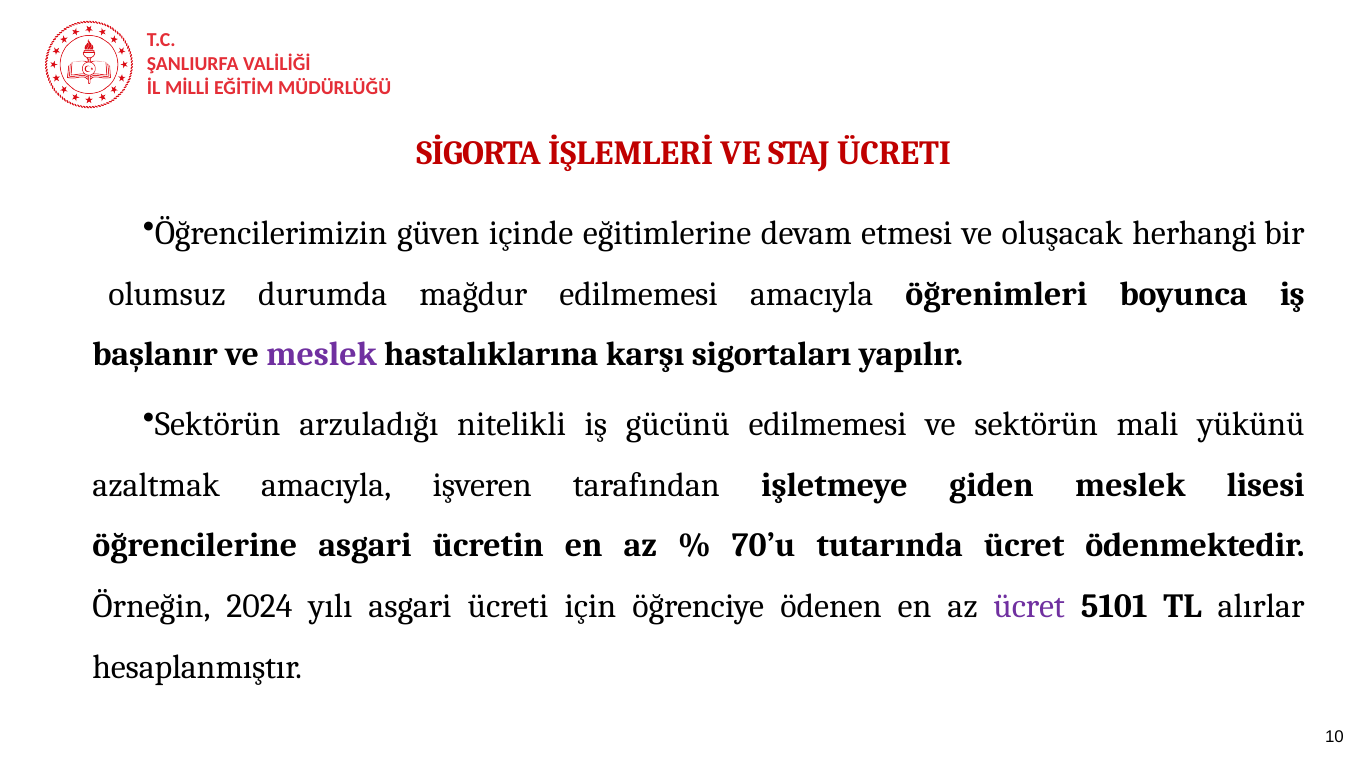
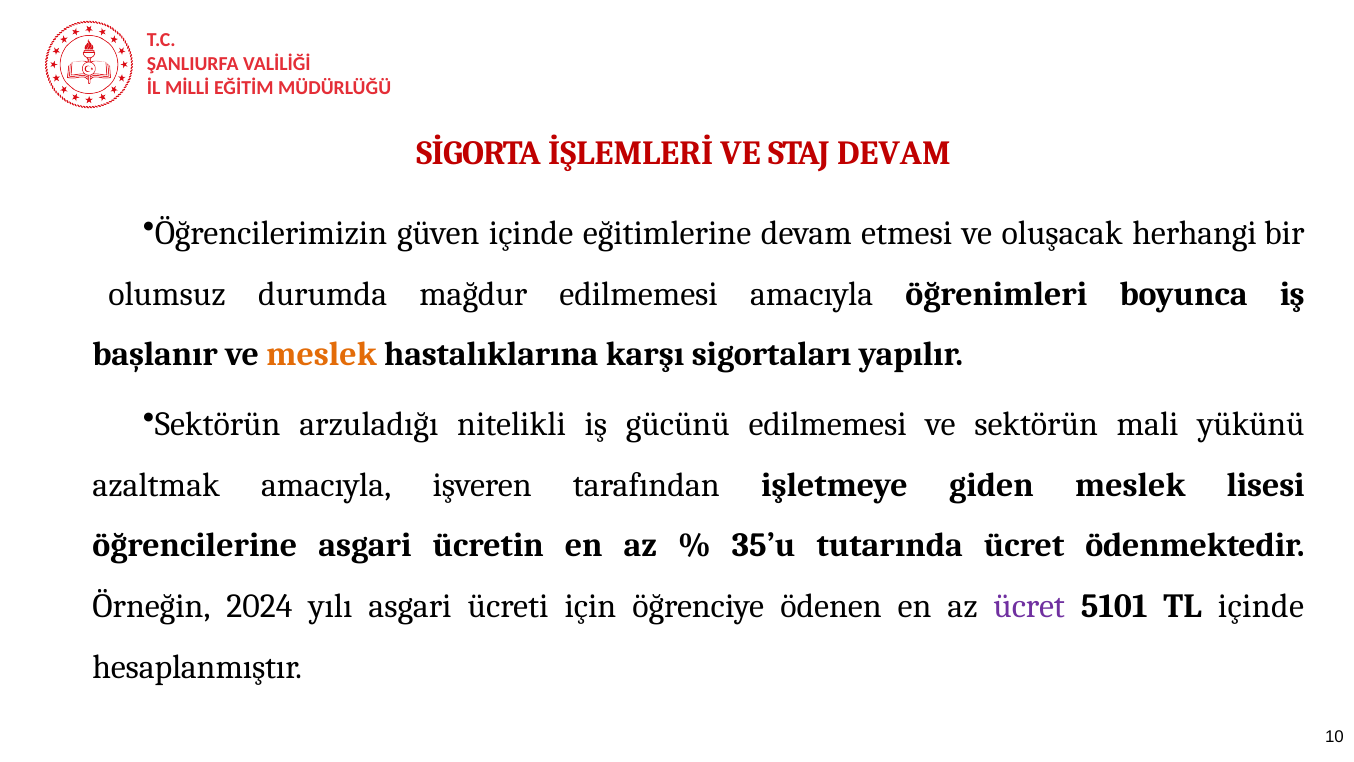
STAJ ÜCRETI: ÜCRETI -> DEVAM (894, 153)
meslek colour: purple -> orange (322, 355)
70’u: 70’u -> 35’u (764, 546)
TL alırlar: alırlar -> içinde (1261, 606)
